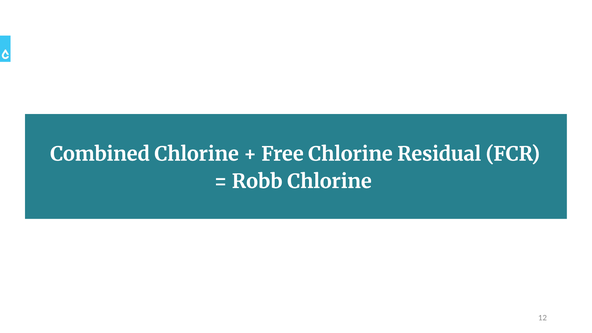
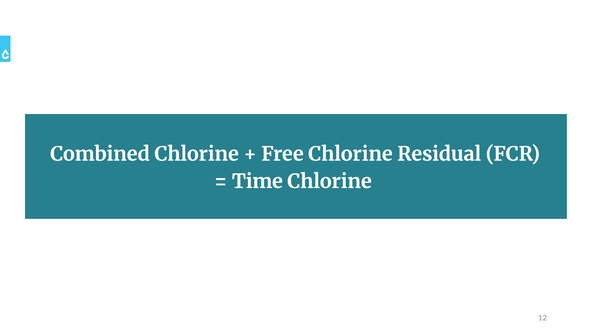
Robb: Robb -> Time (257, 182)
